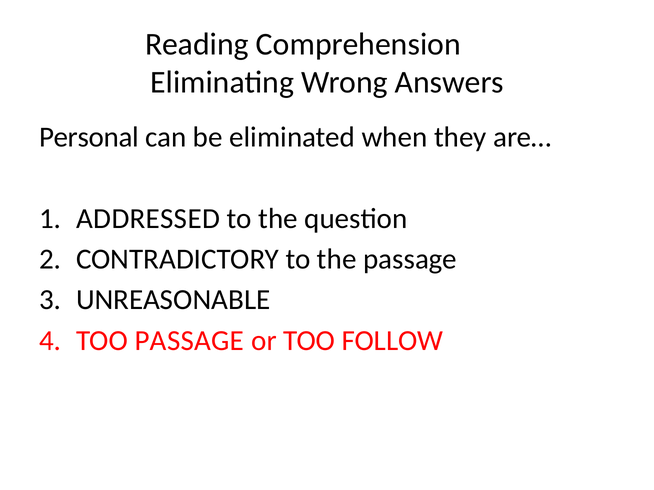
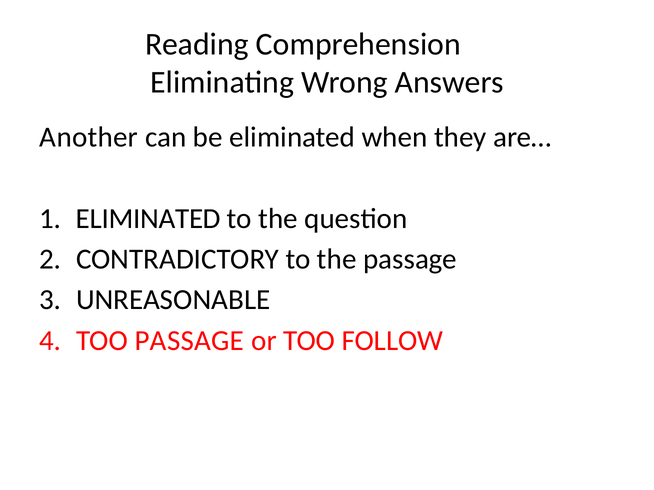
Personal: Personal -> Another (89, 137)
ADDRESSED: ADDRESSED -> ELIMINATED (148, 219)
